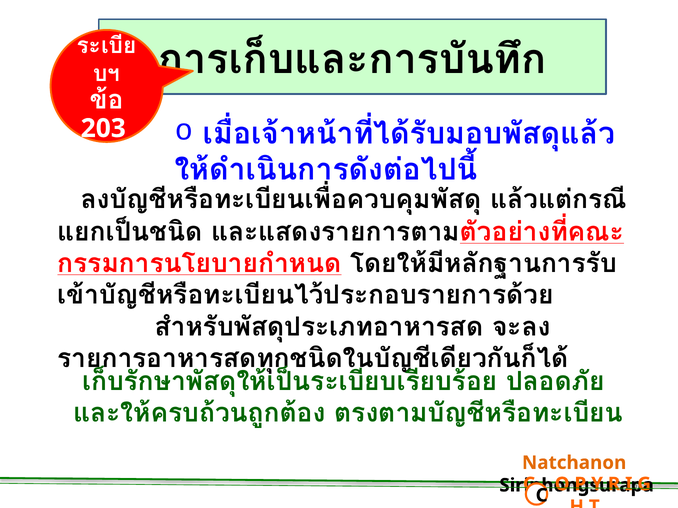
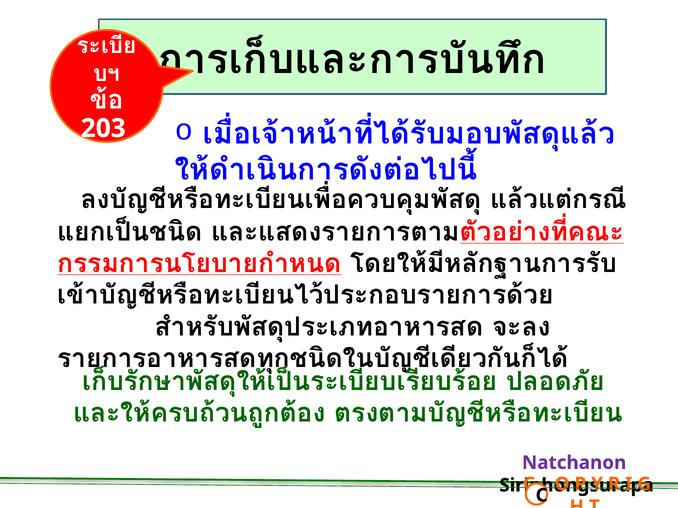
Natchanon colour: orange -> purple (574, 463)
